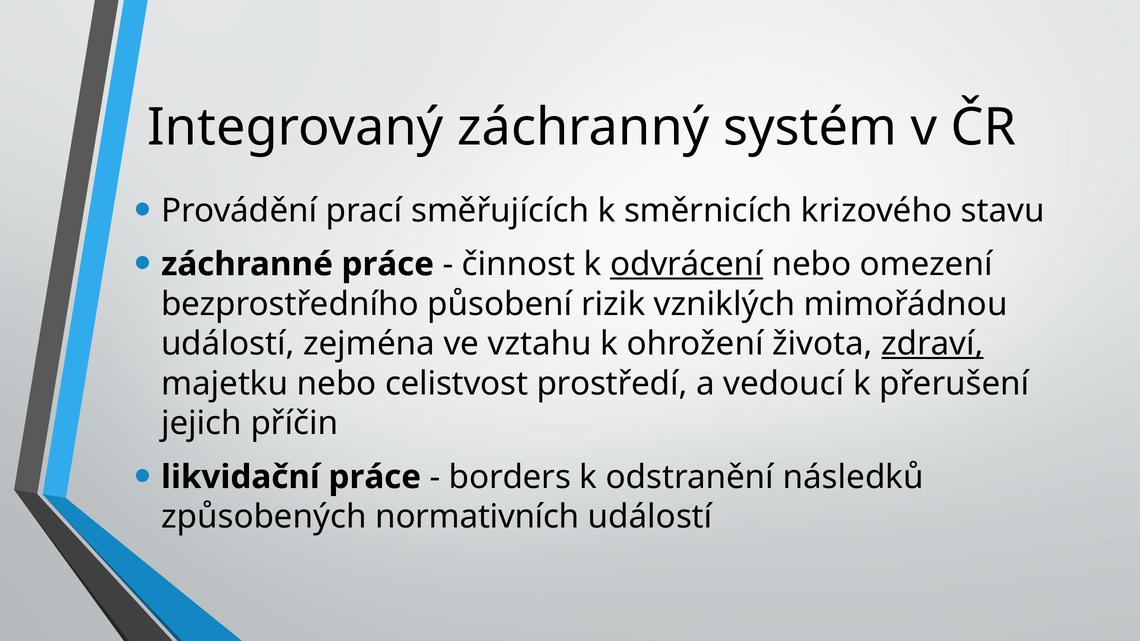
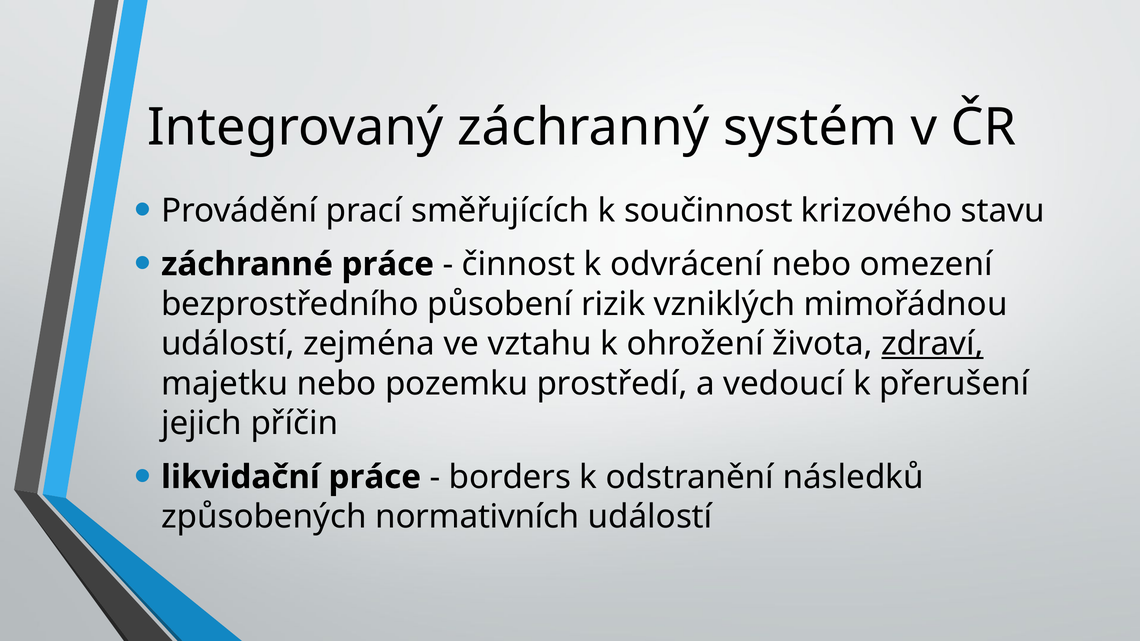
směrnicích: směrnicích -> součinnost (708, 211)
odvrácení underline: present -> none (687, 264)
celistvost: celistvost -> pozemku (457, 384)
